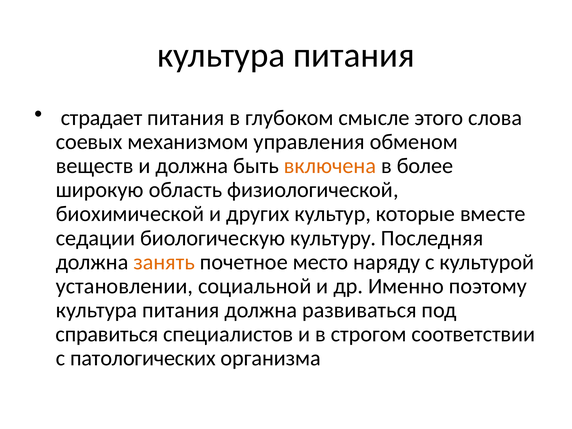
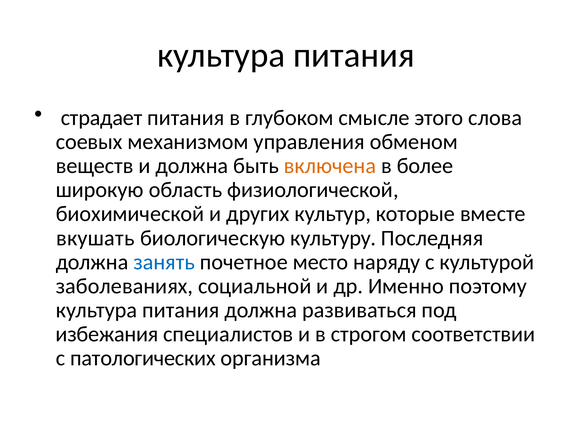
седации: седации -> вкушать (95, 238)
занять colour: orange -> blue (164, 262)
установлении: установлении -> заболеваниях (124, 286)
справиться: справиться -> избежания (107, 334)
